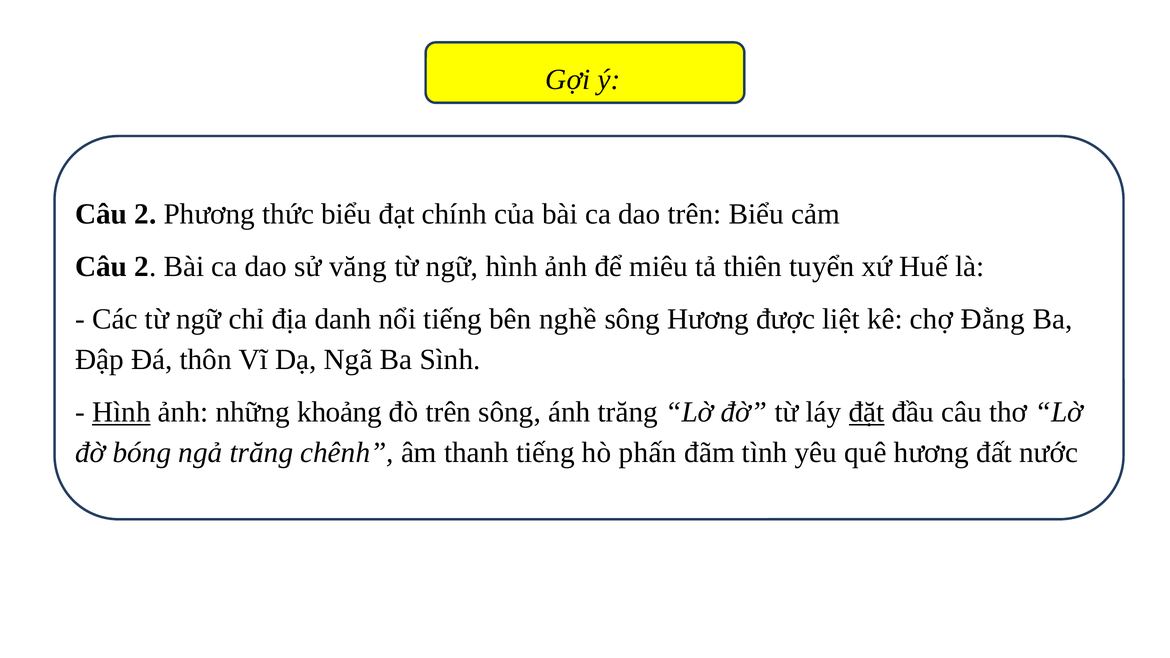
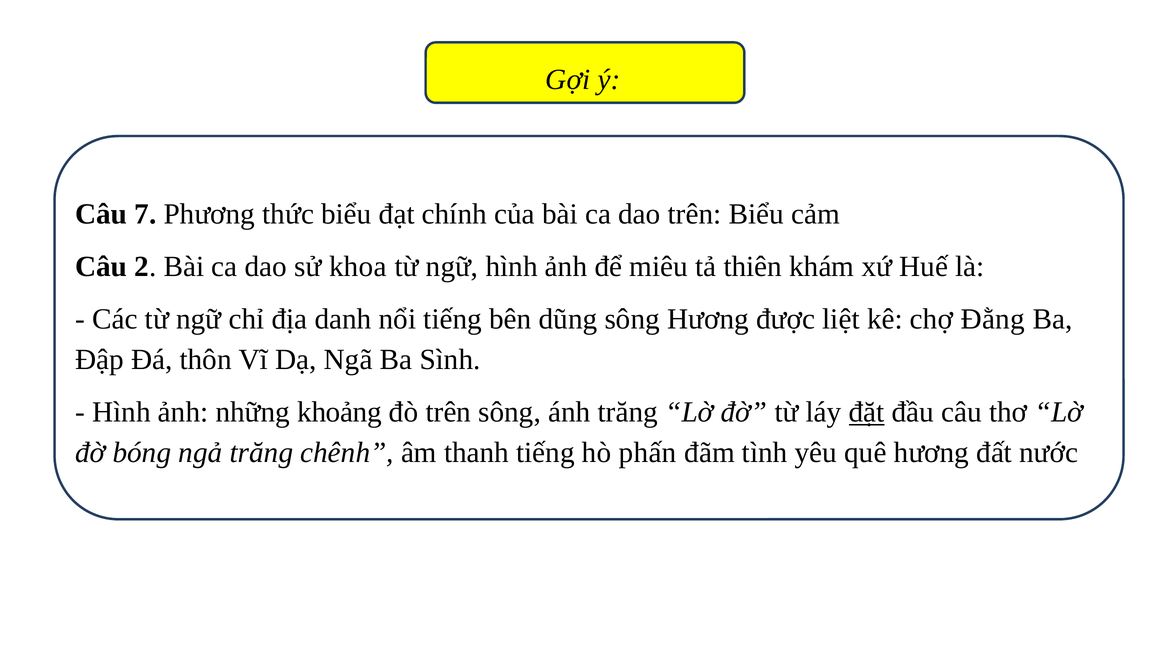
2: 2 -> 7 (145, 214)
văng: văng -> khoa (358, 267)
tuyển: tuyển -> khám (822, 267)
nghề: nghề -> dũng (568, 319)
Hình underline: present -> none (121, 412)
